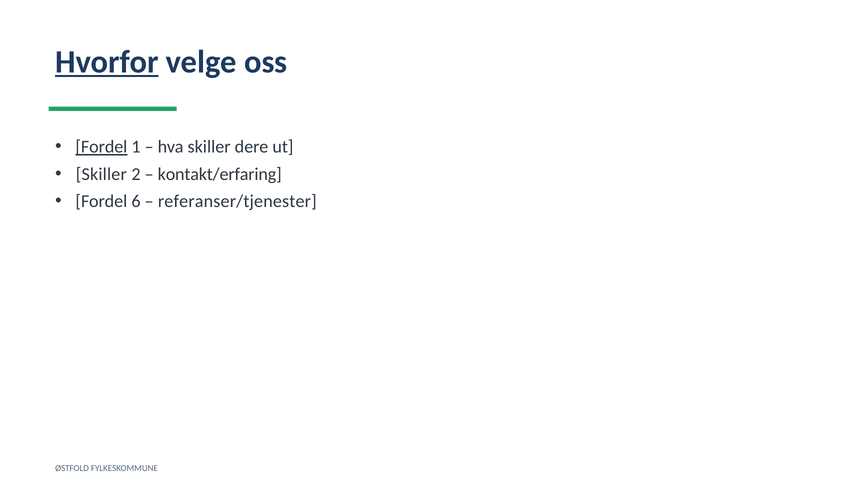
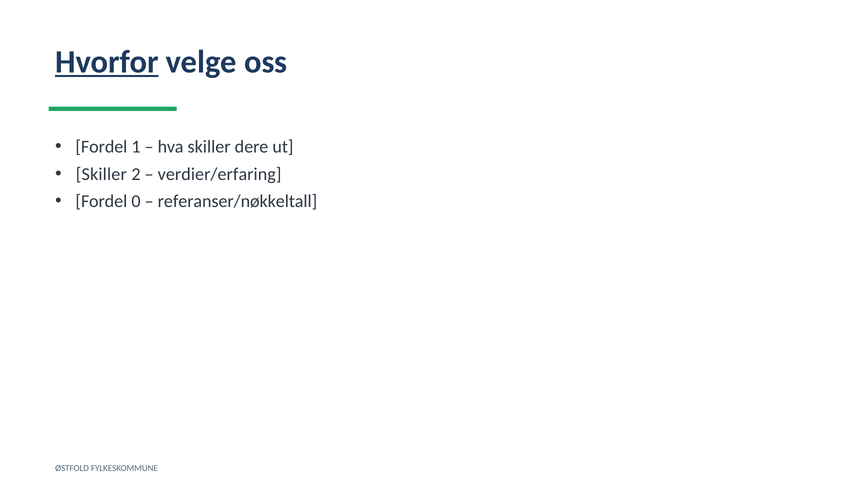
Fordel underline: present -> none (101, 147)
kontakt/erfaring: kontakt/erfaring -> verdier/erfaring (220, 174)
6: 6 -> 0 (136, 201)
referanser/tjenester: referanser/tjenester -> referanser/nøkkeltall (237, 201)
